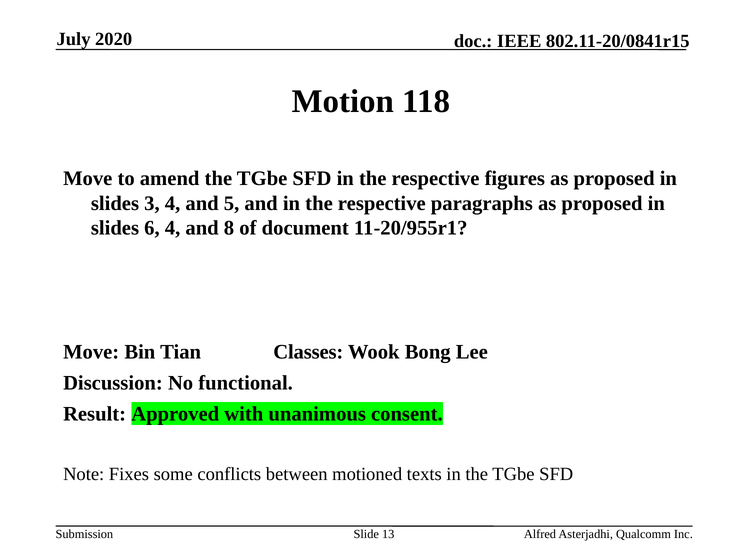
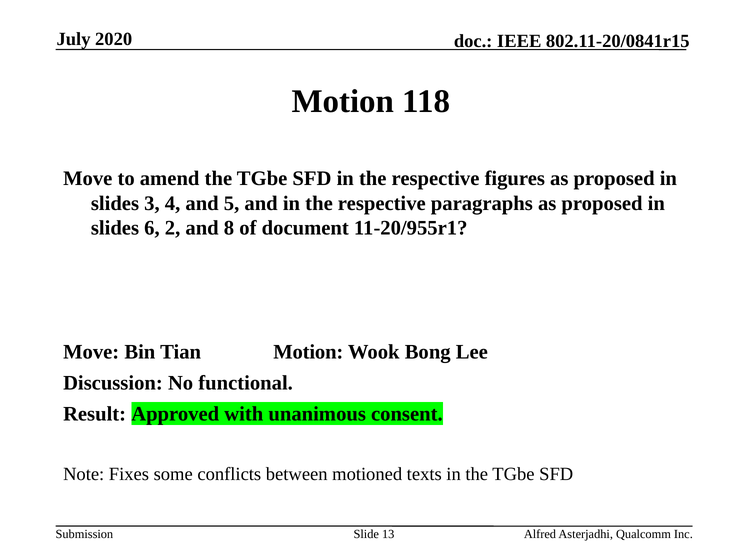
6 4: 4 -> 2 (173, 228)
Tian Classes: Classes -> Motion (308, 352)
